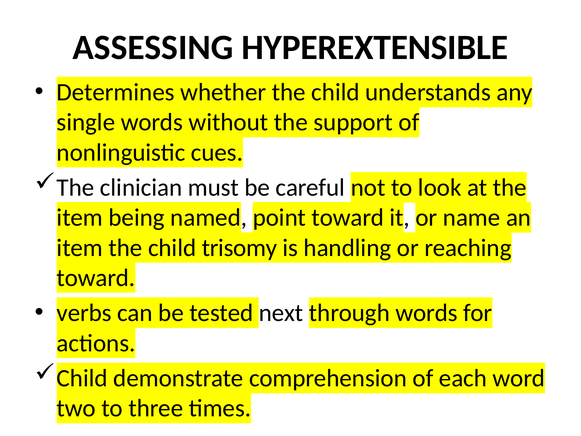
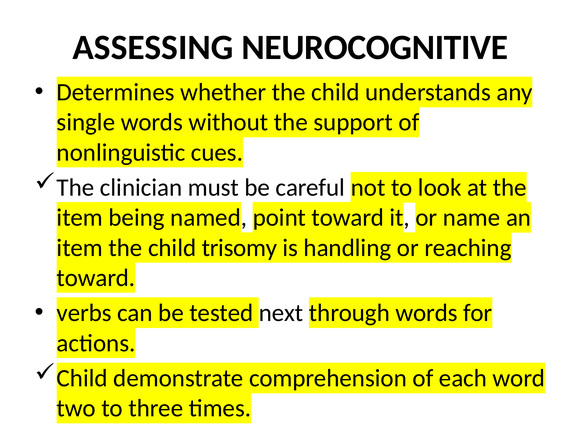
HYPEREXTENSIBLE: HYPEREXTENSIBLE -> NEUROCOGNITIVE (375, 48)
